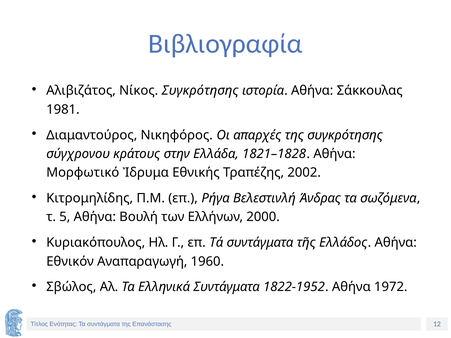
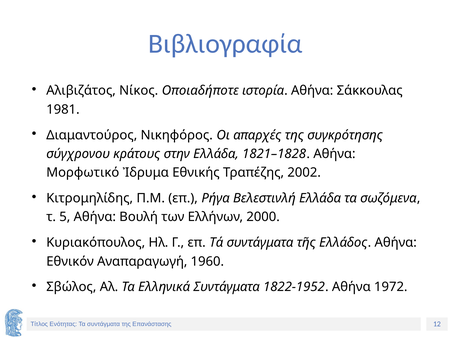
Νίκος Συγκρότησης: Συγκρότησης -> Οποιαδήποτε (200, 91)
Βελεστινλή Άνδρας: Άνδρας -> Ελλάδα (320, 198)
